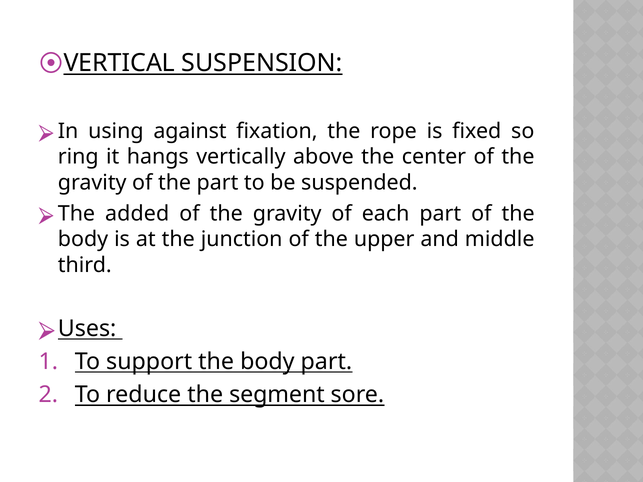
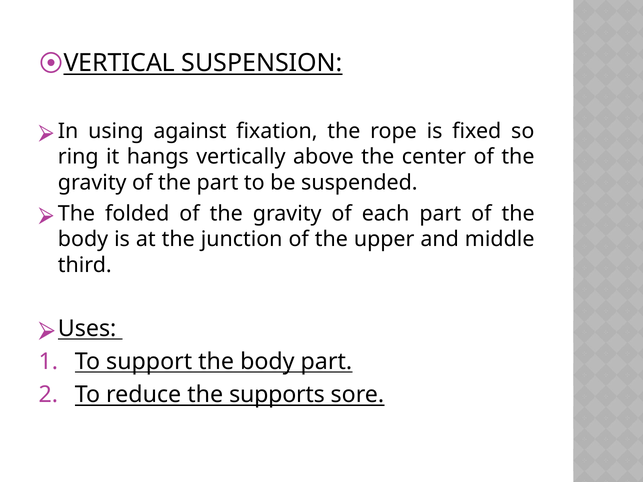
added: added -> folded (137, 214)
segment: segment -> supports (277, 395)
